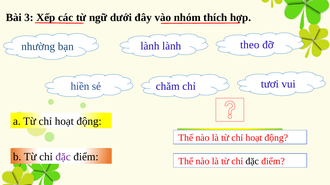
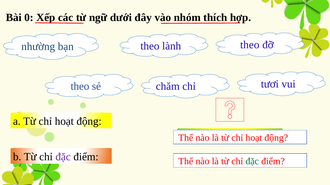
3: 3 -> 0 (29, 18)
bạn lành: lành -> theo (150, 46)
hiền: hiền -> theo (80, 87)
đặc colour: black -> green (252, 162)
